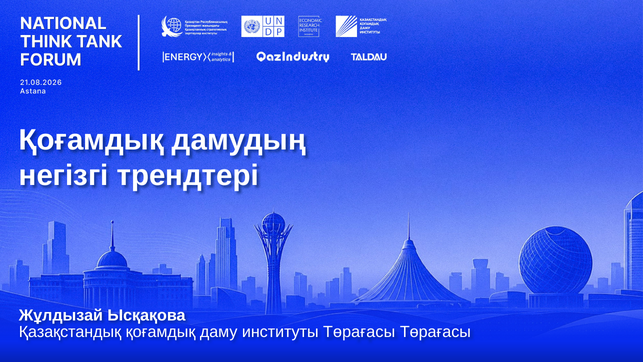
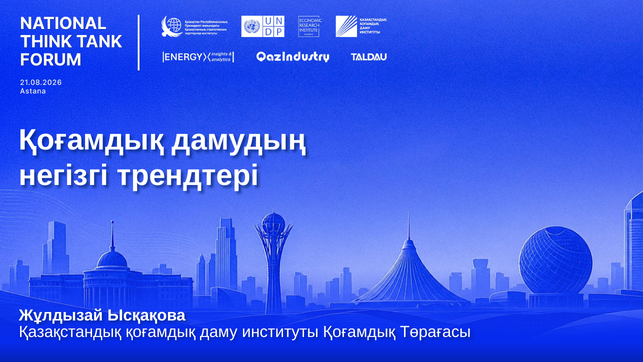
институты Төрағасы: Төрағасы -> Қоғамдық (359, 332)
